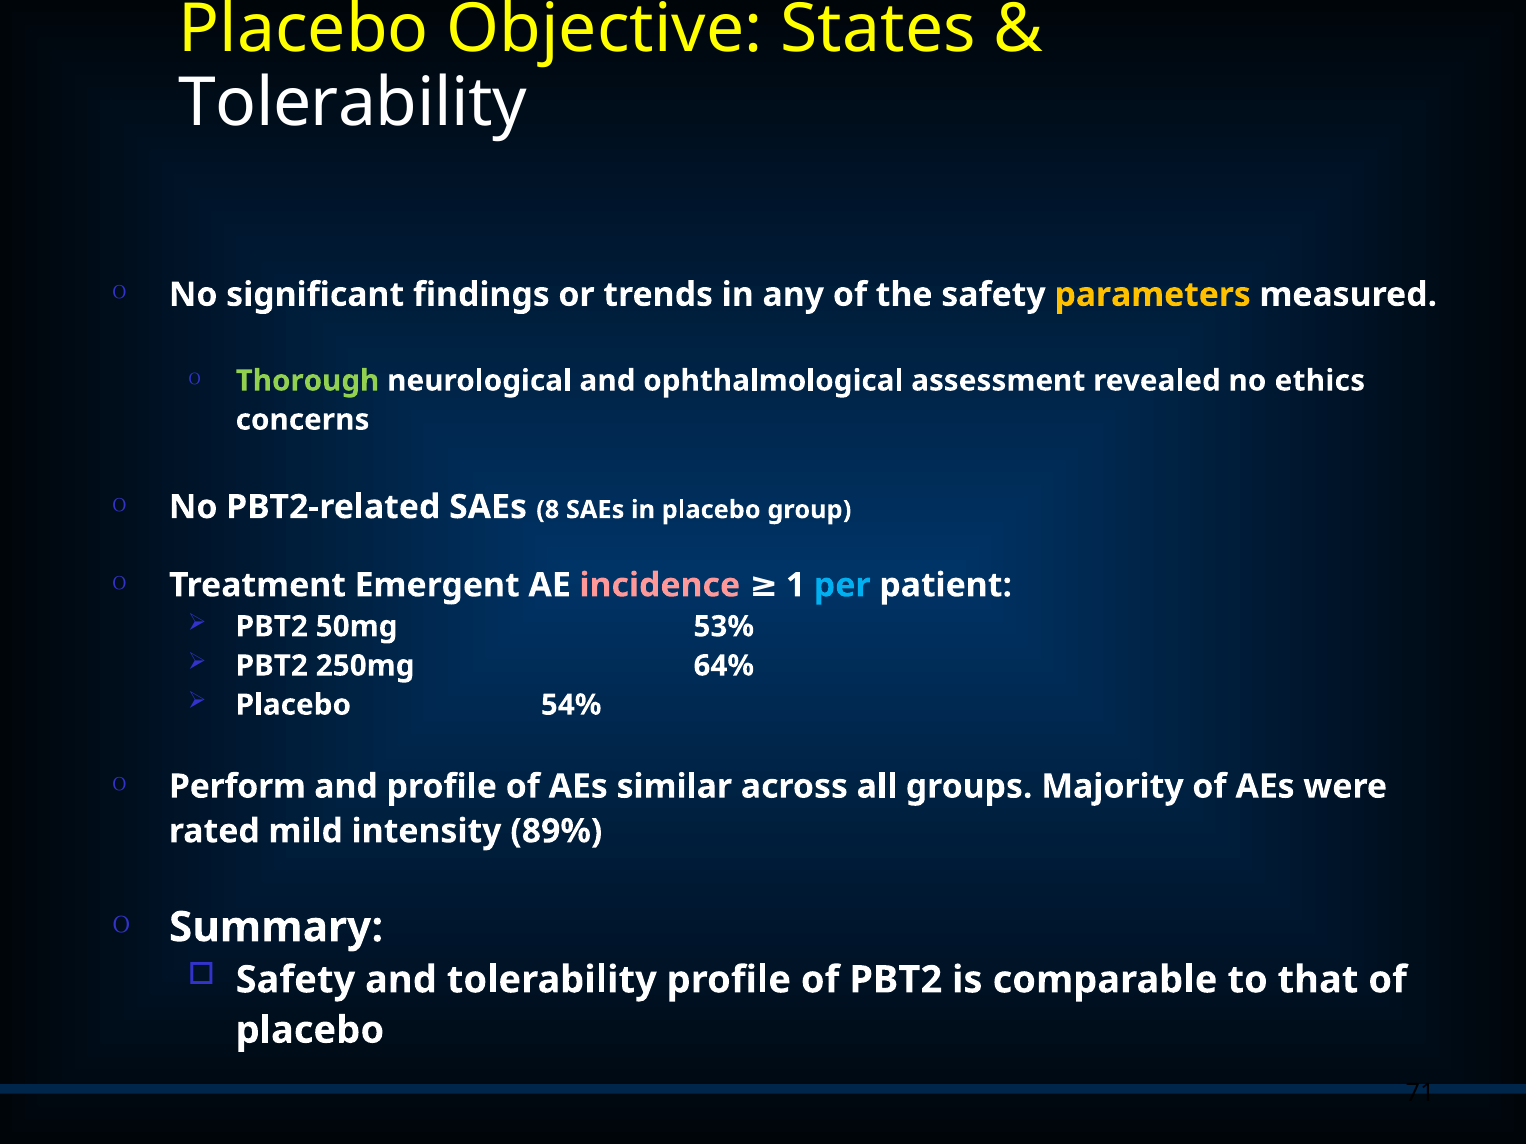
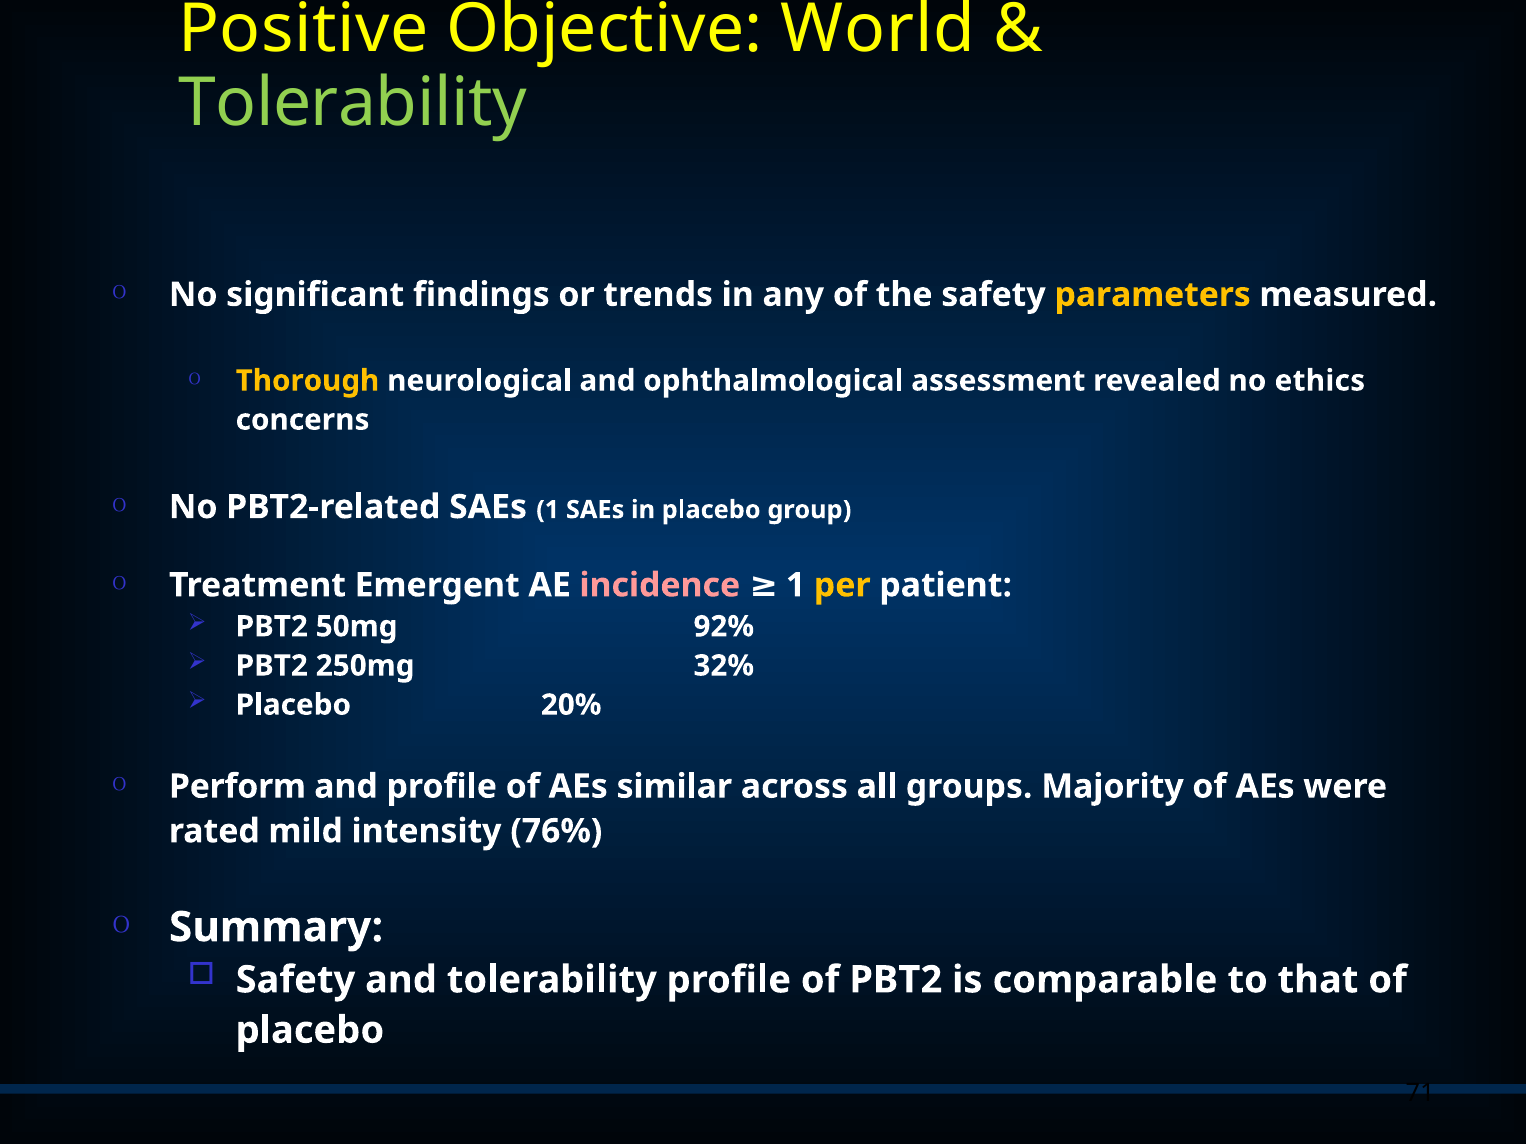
Placebo: Placebo -> Positive (304, 30)
States: States -> World (878, 30)
Tolerability colour: white -> light green (353, 103)
Thorough colour: light green -> yellow (308, 381)
SAEs 8: 8 -> 1 (548, 510)
per colour: light blue -> yellow (842, 585)
53%: 53% -> 92% (724, 627)
64%: 64% -> 32% (724, 666)
54%: 54% -> 20% (571, 705)
89%: 89% -> 76% (556, 832)
